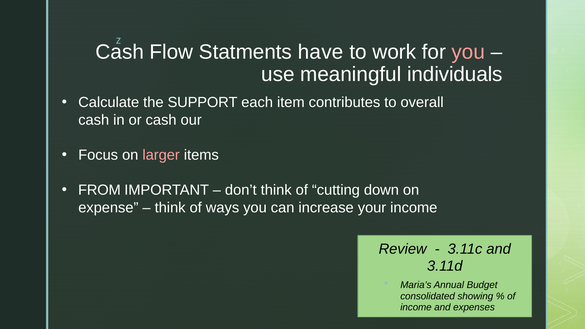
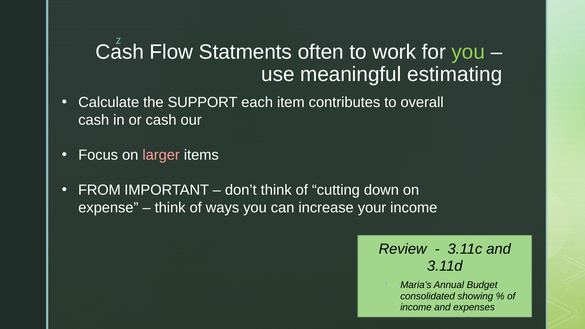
have: have -> often (321, 52)
you colour: pink -> light green (468, 52)
individuals: individuals -> estimating (455, 74)
